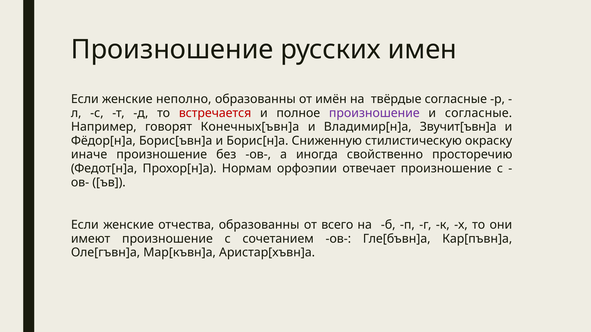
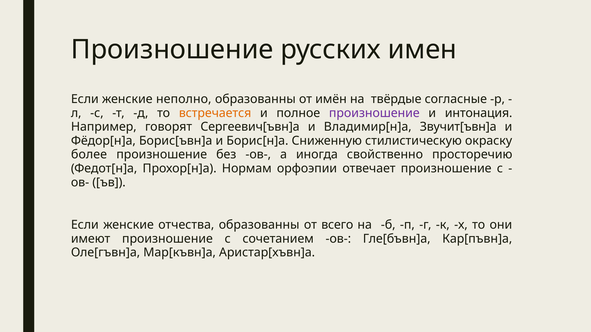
встречается colour: red -> orange (215, 113)
и согласные: согласные -> интонация (479, 113)
Конечных[ъвн]а: Конечных[ъвн]а -> Сергеевич[ъвн]а (250, 127)
иначе: иначе -> более (89, 155)
